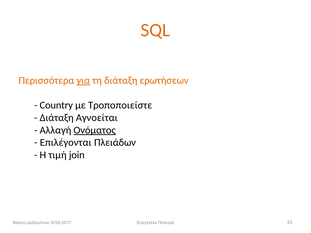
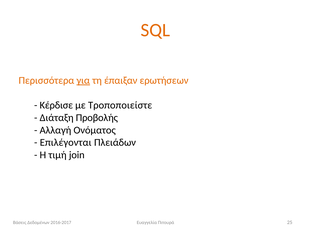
τη διάταξη: διάταξη -> έπαιξαν (121, 81)
Country: Country -> Κέρδισε (56, 105)
Αγνοείται: Αγνοείται -> Προβολής (97, 118)
Ονόματος underline: present -> none (95, 130)
